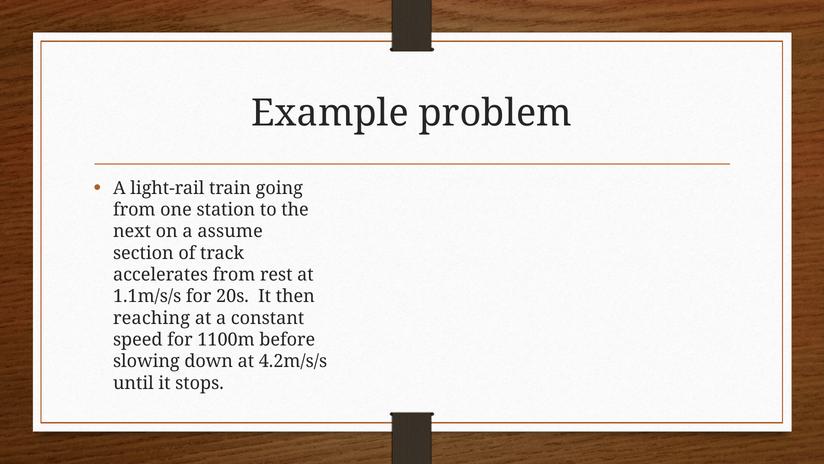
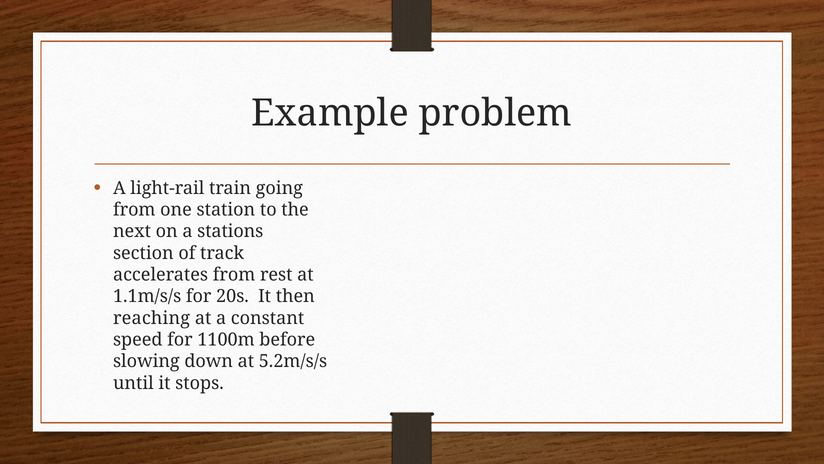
assume: assume -> stations (230, 231)
4.2m/s/s: 4.2m/s/s -> 5.2m/s/s (293, 361)
